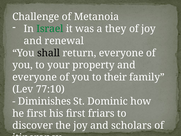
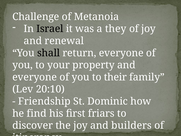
Israel colour: green -> black (50, 29)
77:10: 77:10 -> 20:10 (50, 89)
Diminishes: Diminishes -> Friendship (44, 101)
he first: first -> find (37, 113)
scholars: scholars -> builders (131, 125)
